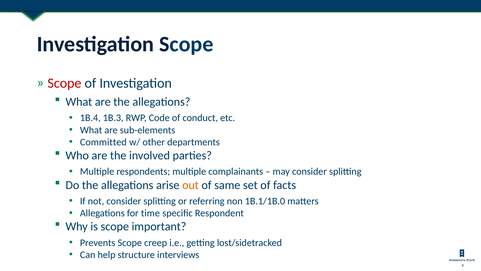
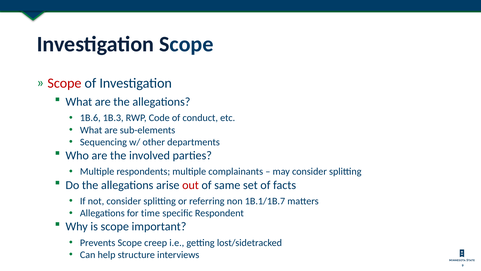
1B.4: 1B.4 -> 1B.6 (90, 118)
Committed: Committed -> Sequencing (103, 142)
out colour: orange -> red (191, 185)
1B.1/1B.0: 1B.1/1B.0 -> 1B.1/1B.7 (265, 201)
